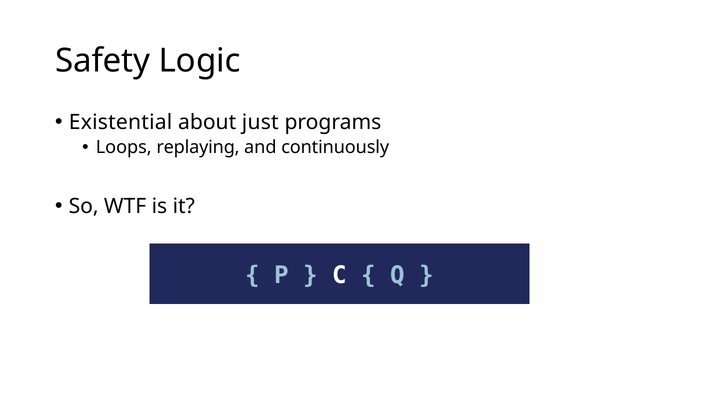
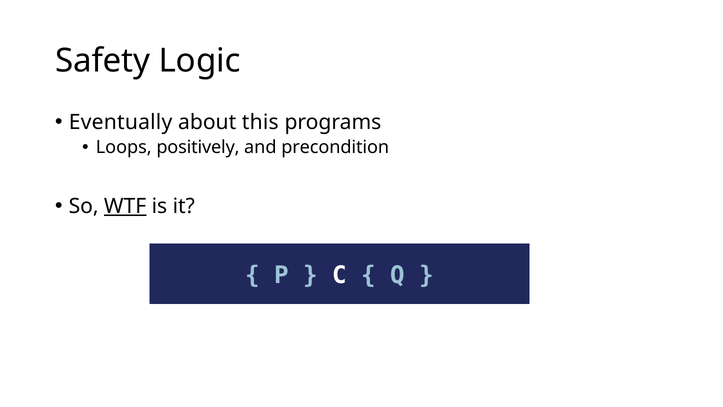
Existential: Existential -> Eventually (121, 122)
just: just -> this (260, 122)
replaying: replaying -> positively (198, 147)
continuously: continuously -> precondition (335, 147)
WTF underline: none -> present (125, 206)
